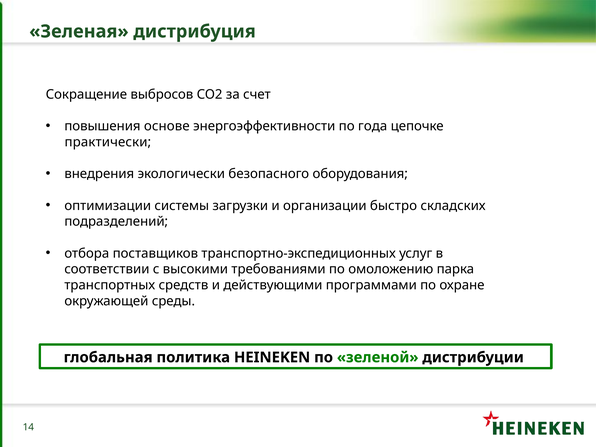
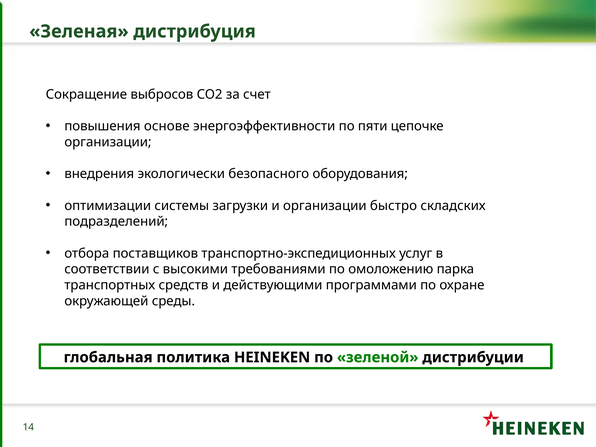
года: года -> пяти (373, 126)
практически: практически -> организации (108, 142)
